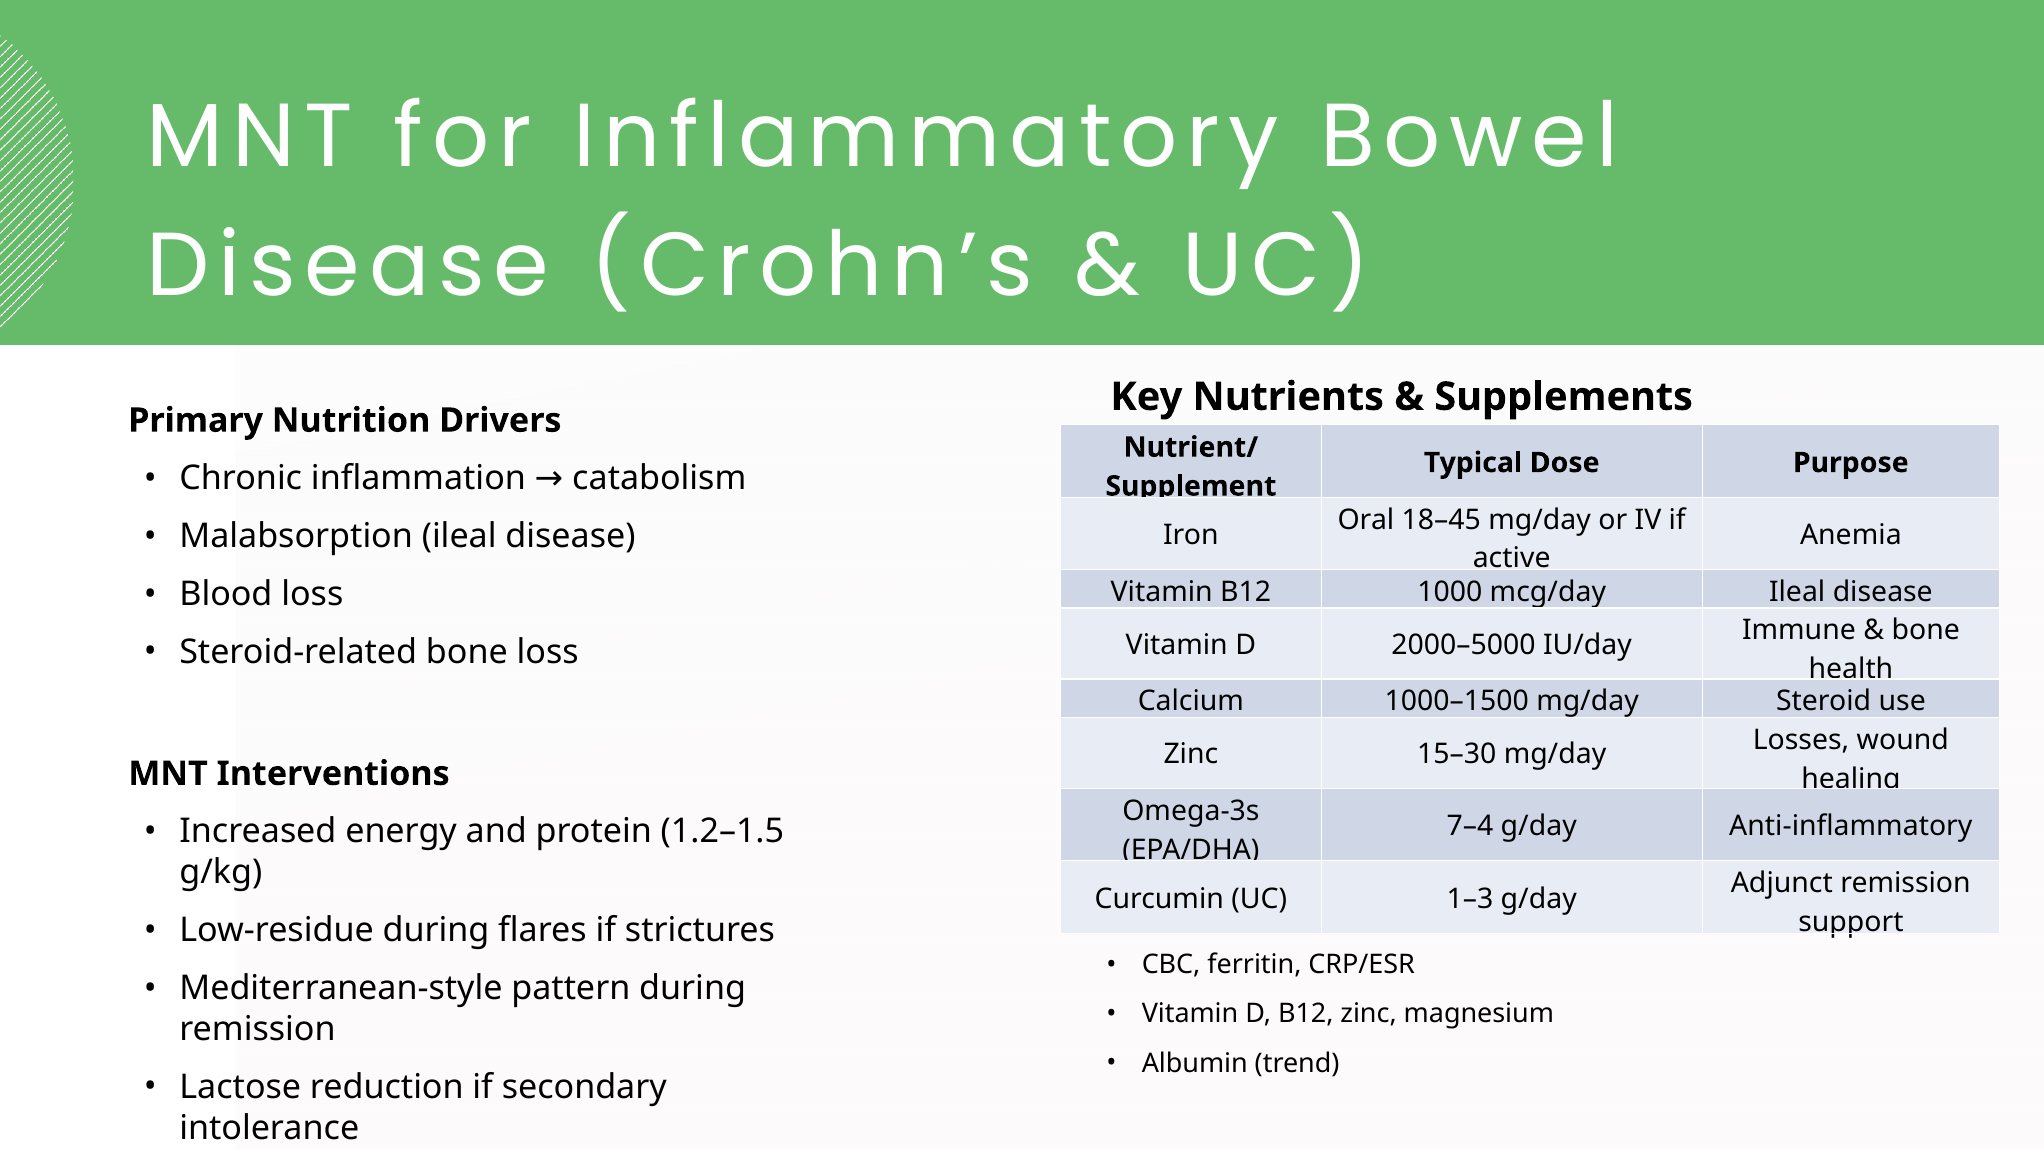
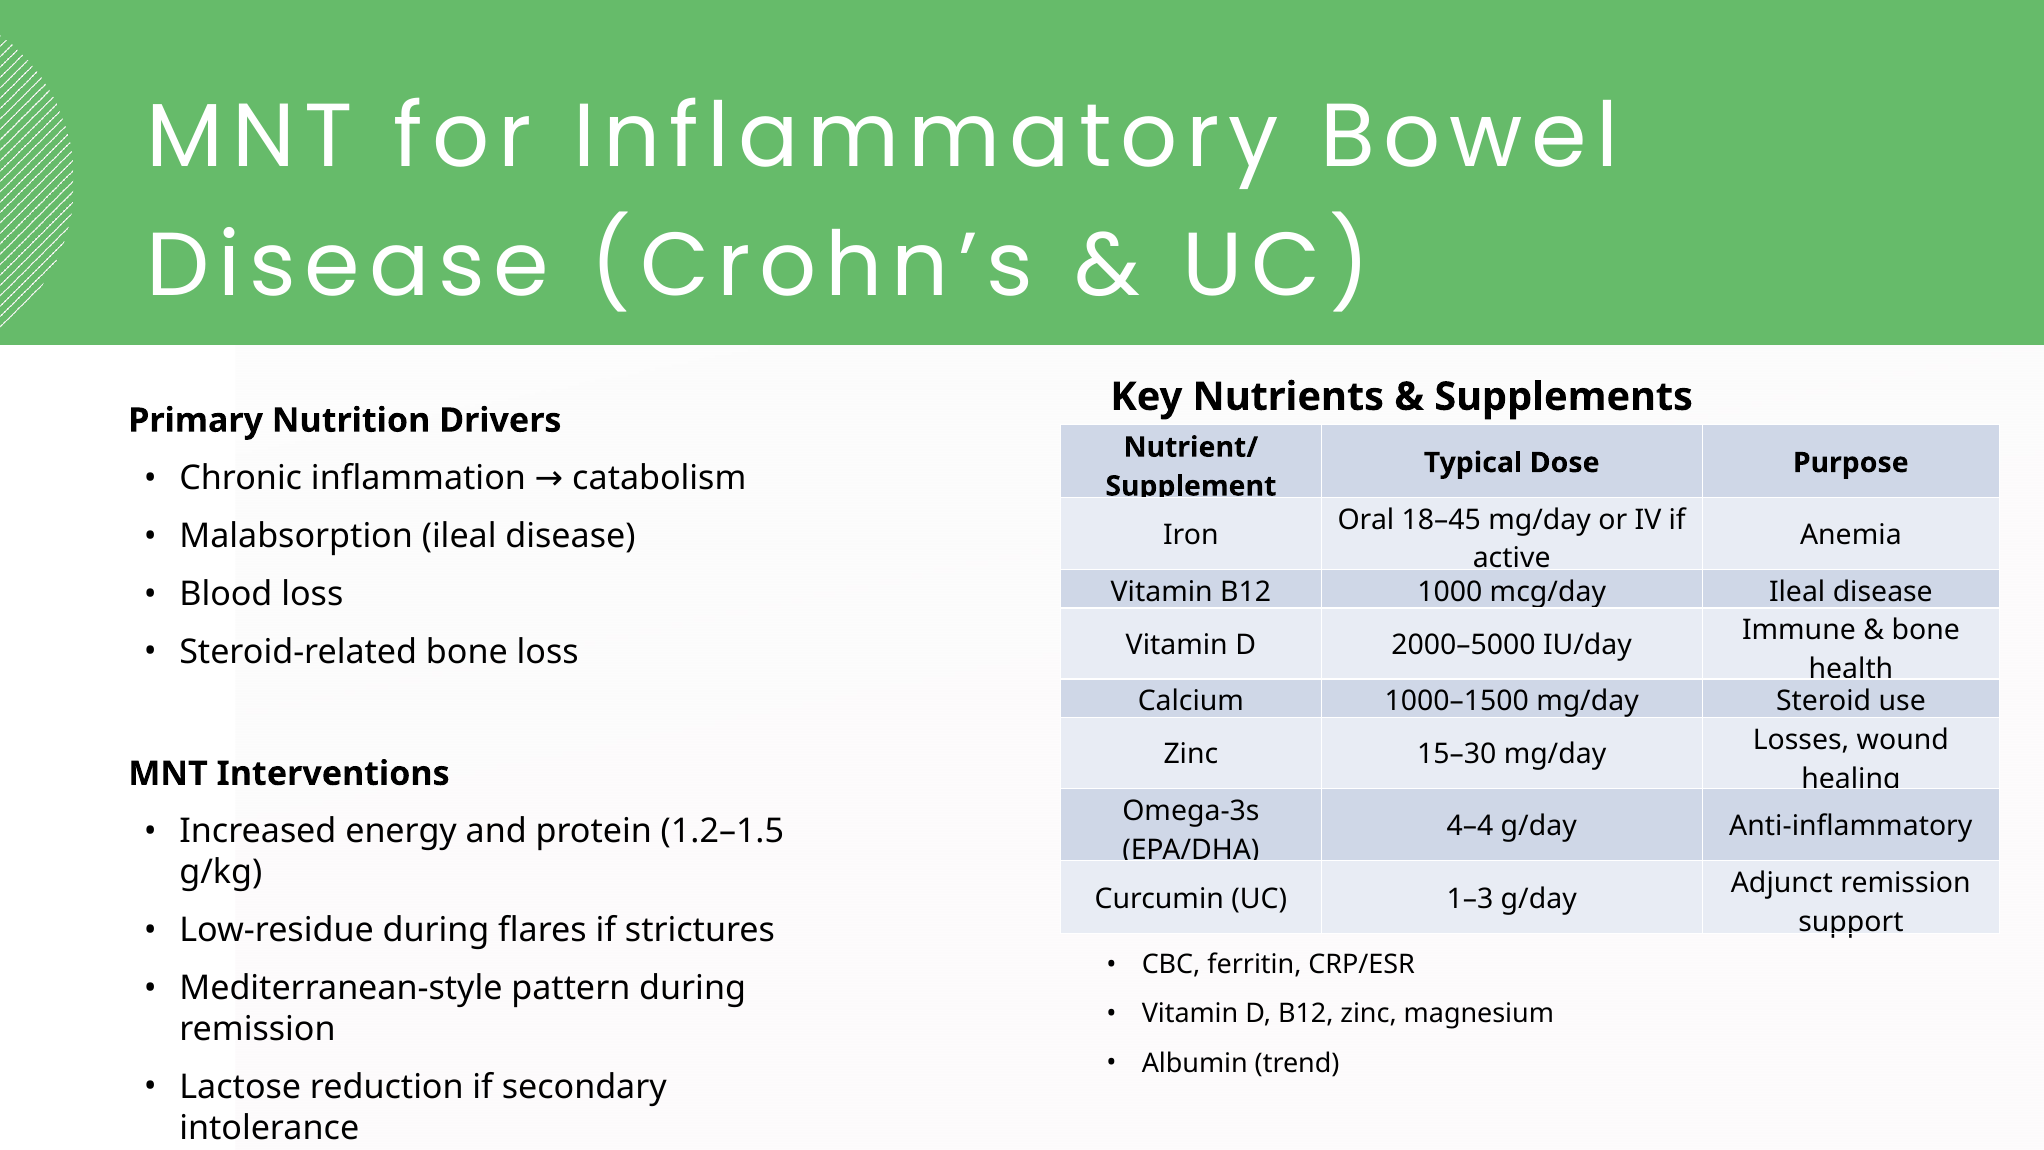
7–4: 7–4 -> 4–4 (1470, 826)
